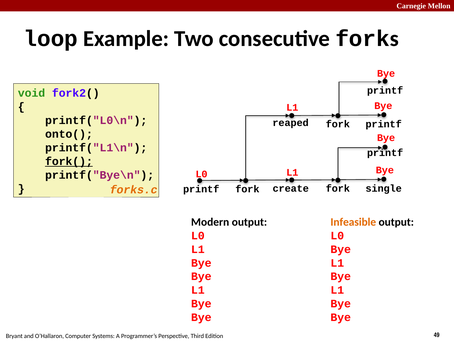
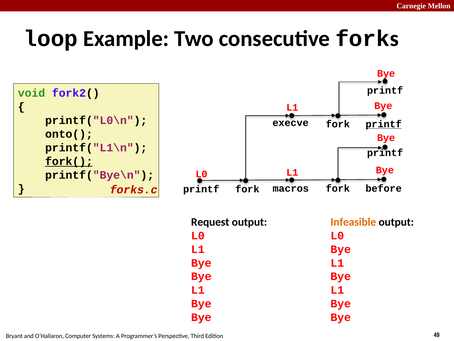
reaped: reaped -> execve (291, 122)
printf underline: none -> present (384, 124)
create: create -> macros (291, 188)
single: single -> before (384, 188)
forks.c colour: orange -> red (134, 190)
Modern: Modern -> Request (210, 222)
